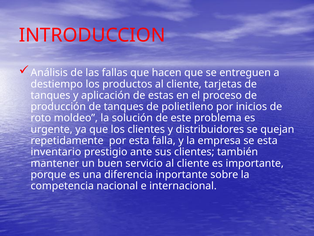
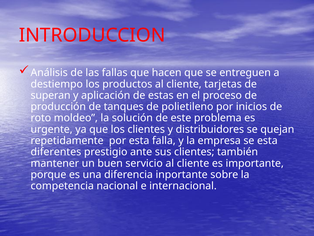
tanques: tanques -> superan (51, 95)
inventario: inventario -> diferentes (56, 152)
